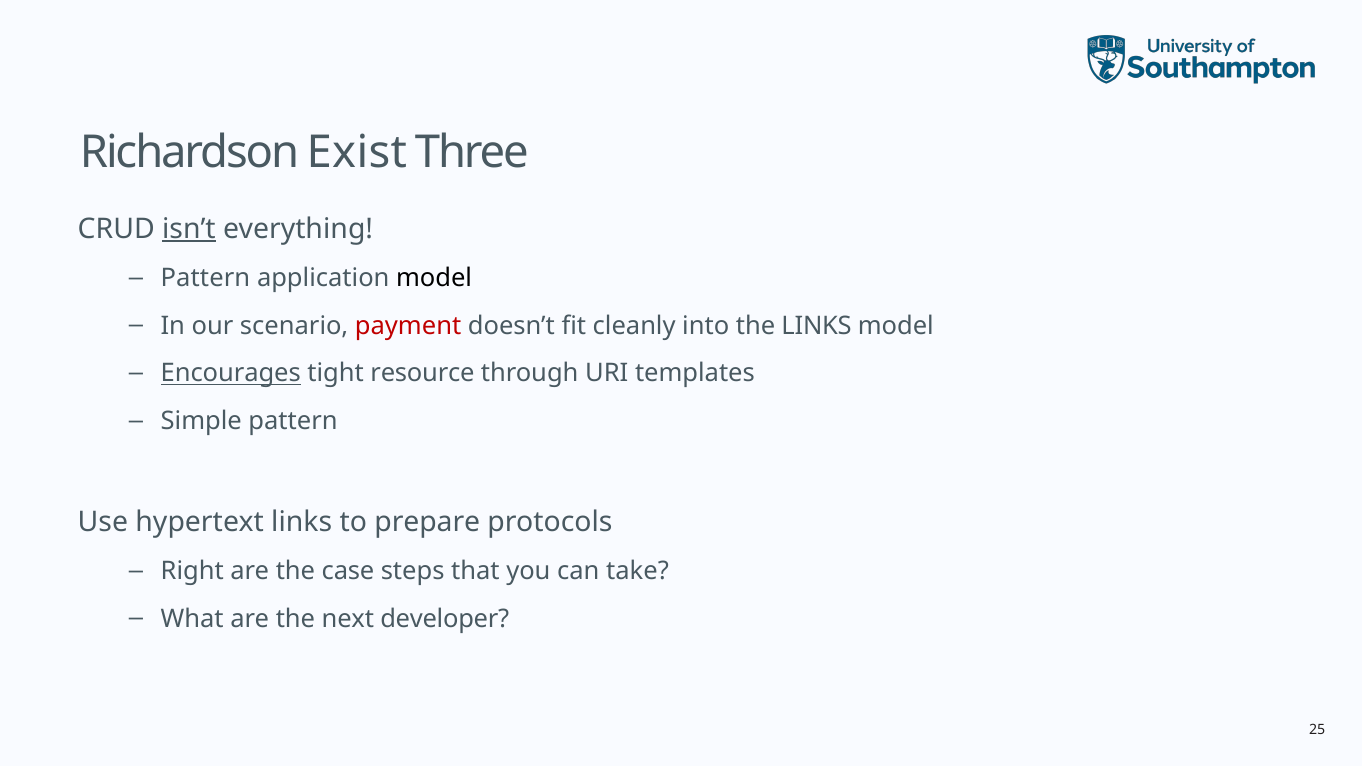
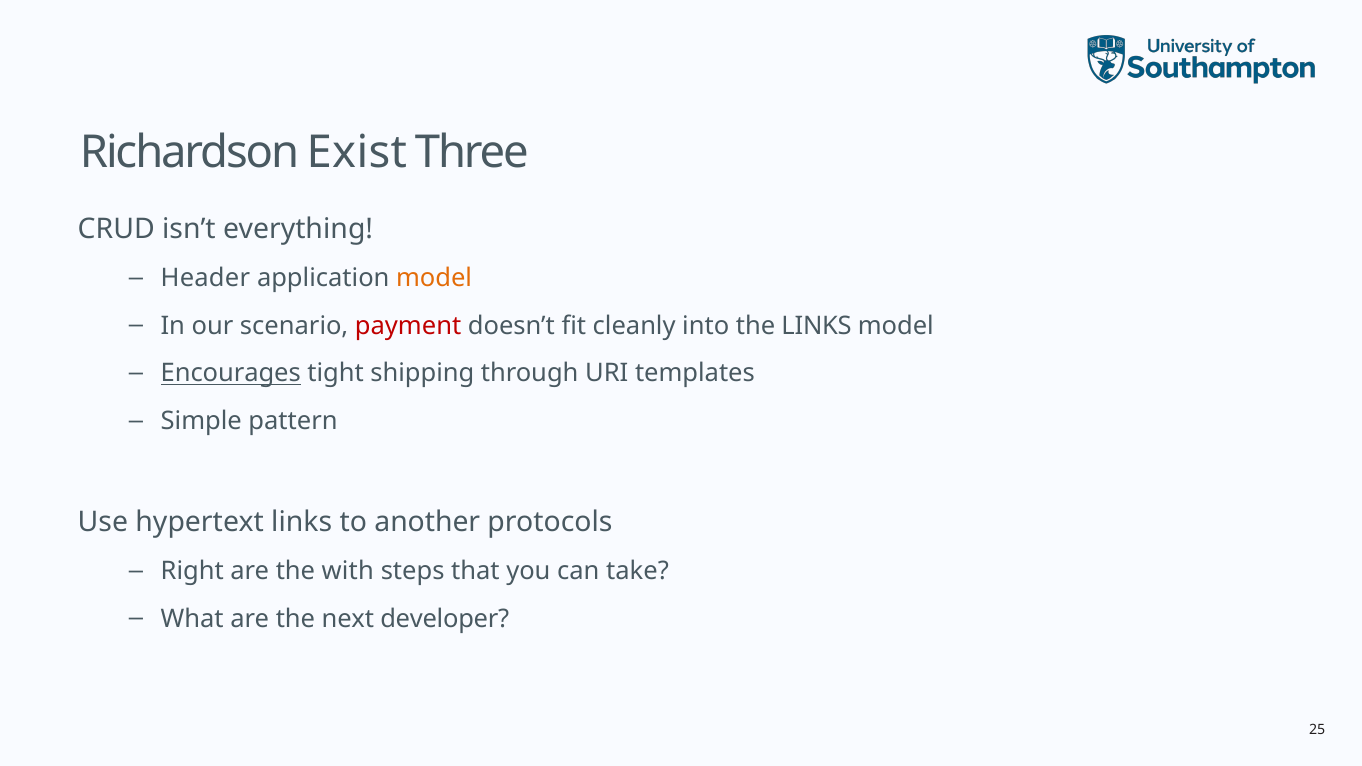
isn’t underline: present -> none (189, 229)
Pattern: Pattern -> Header (205, 278)
model colour: black -> orange (434, 278)
resource: resource -> shipping (422, 374)
prepare: prepare -> another (427, 522)
case: case -> with (348, 571)
